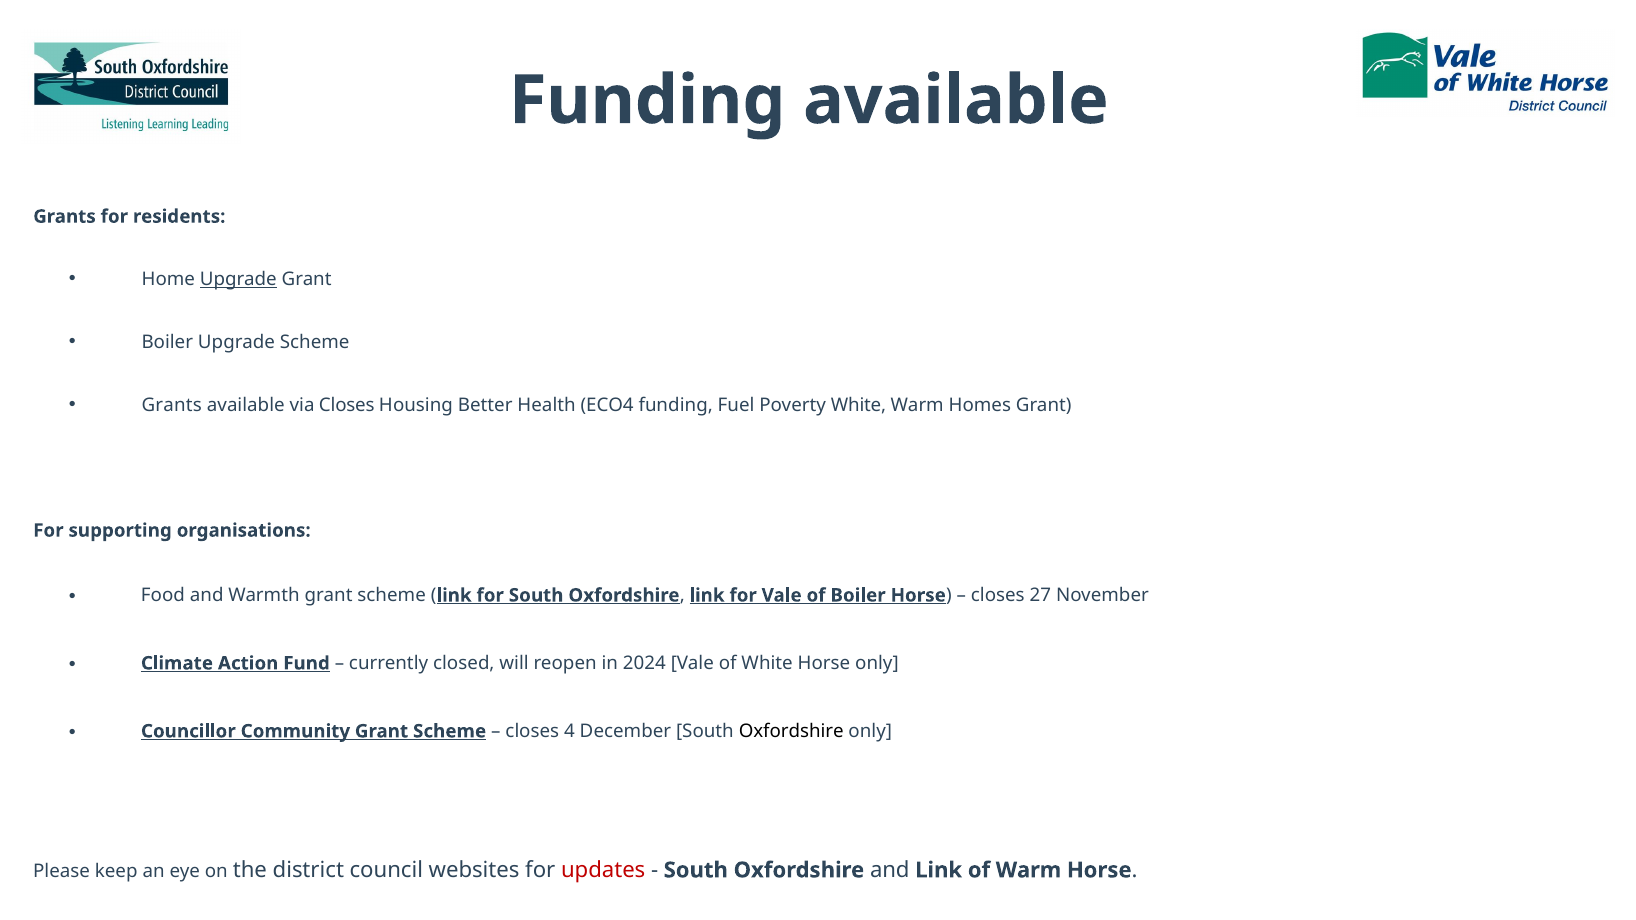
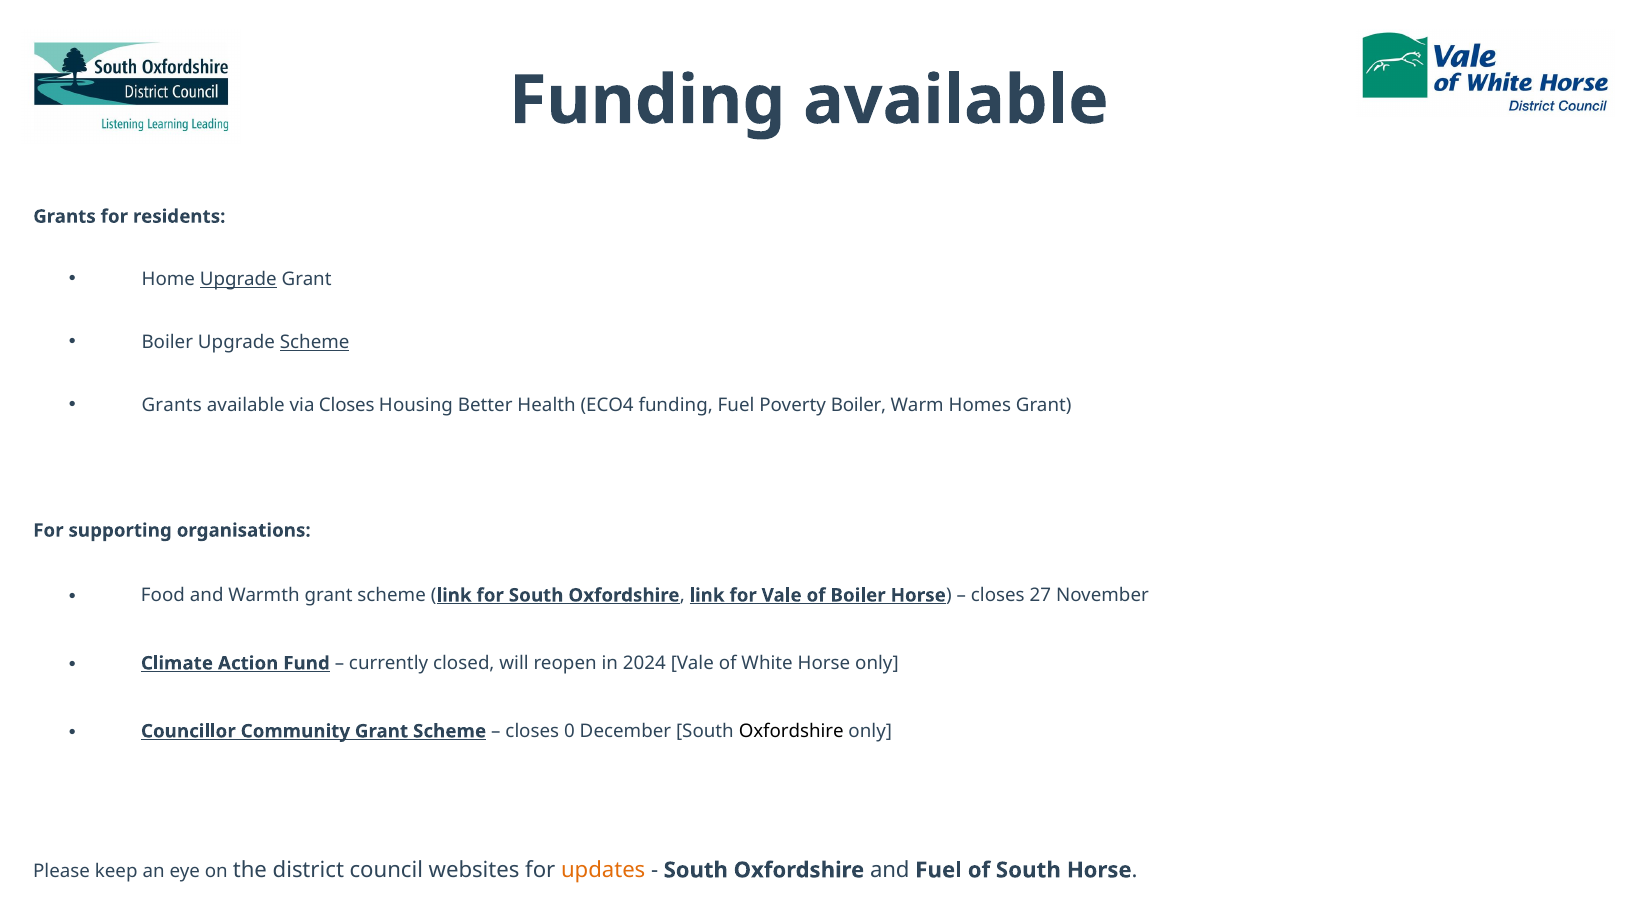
Scheme underline: none -> present (315, 342)
Poverty White: White -> Boiler (859, 405)
4: 4 -> 0 (569, 731)
updates colour: red -> orange (603, 870)
and Link: Link -> Fuel (939, 870)
of Warm: Warm -> South (1028, 870)
